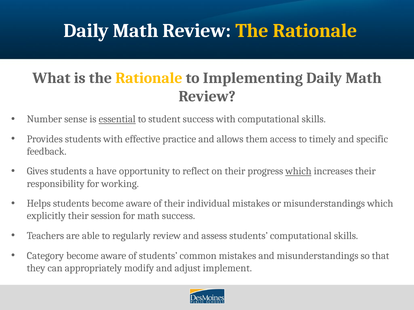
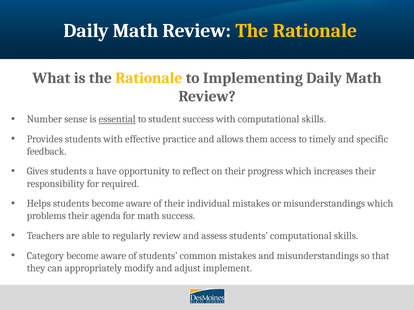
which underline: present -> none (299, 172)
working: working -> required (120, 184)
explicitly: explicitly -> problems (46, 216)
session: session -> agenda (106, 216)
